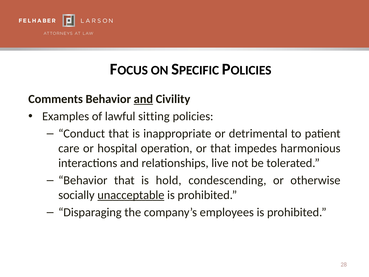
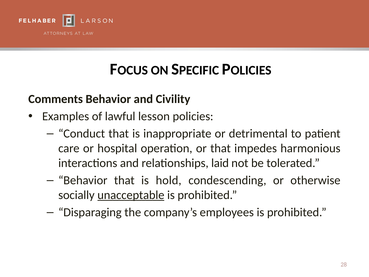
and underline: present -> none (143, 99)
sitting: sitting -> lesson (154, 116)
live: live -> laid (220, 163)
